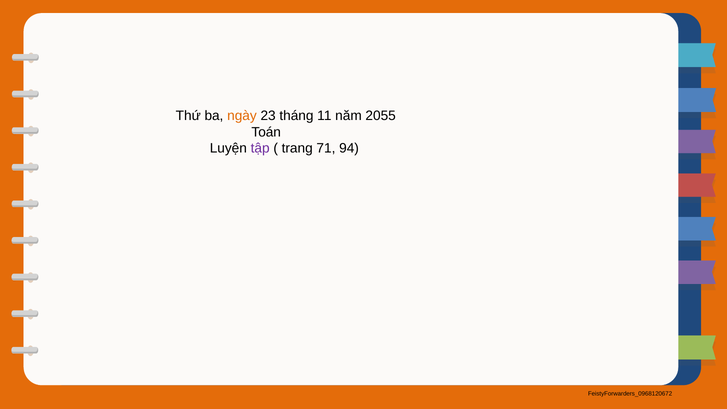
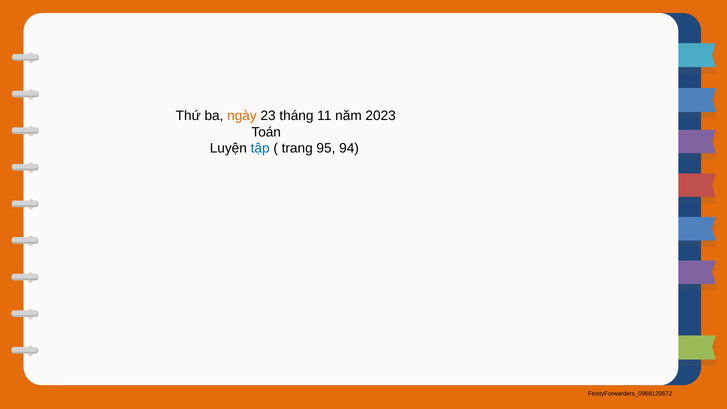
2055: 2055 -> 2023 (381, 116)
tập colour: purple -> blue (260, 148)
71: 71 -> 95 (326, 148)
